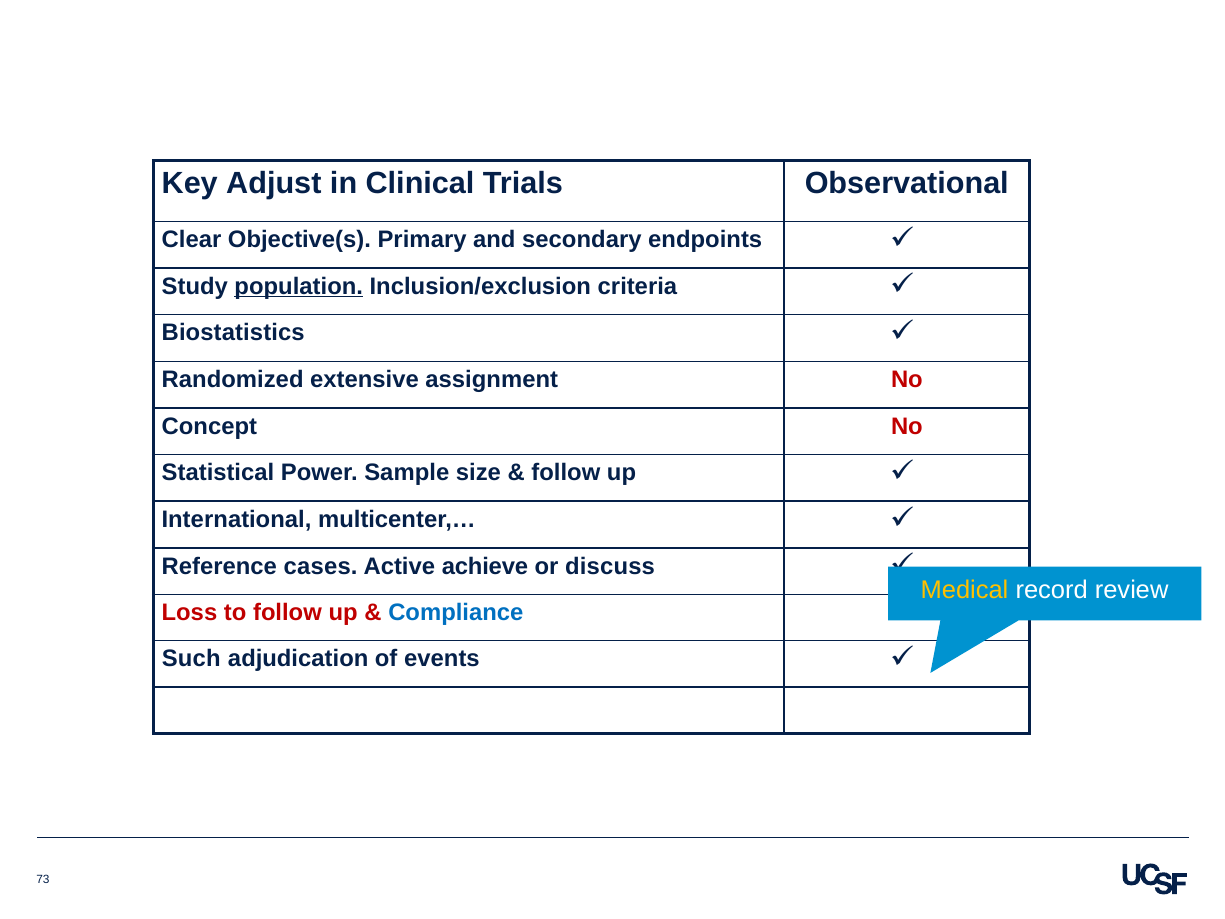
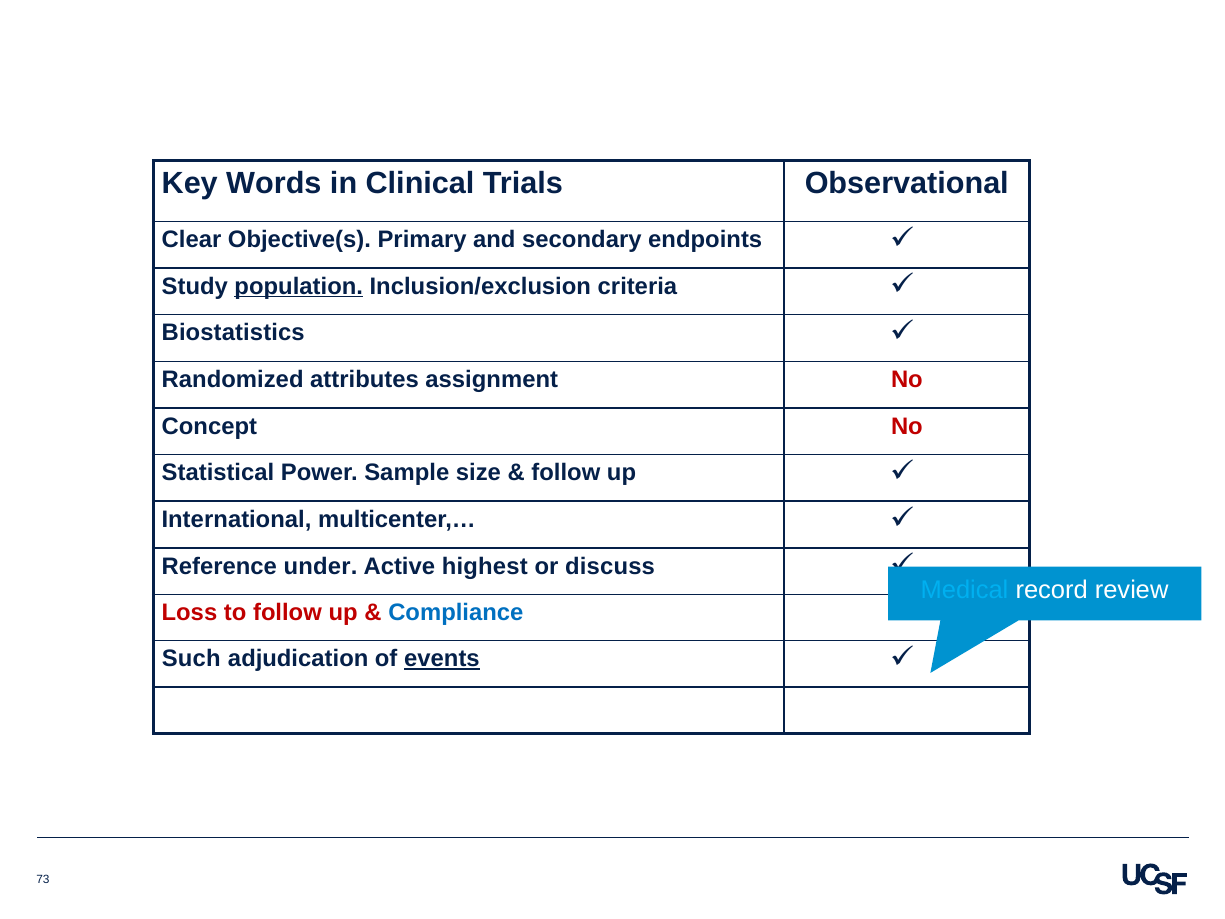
Adjust: Adjust -> Words (274, 183)
extensive: extensive -> attributes (365, 380)
cases: cases -> under (321, 566)
achieve: achieve -> highest (485, 566)
Medical colour: yellow -> light blue (965, 590)
events underline: none -> present (442, 659)
